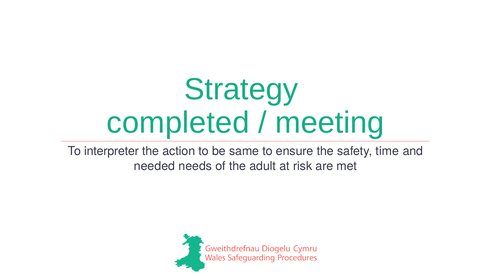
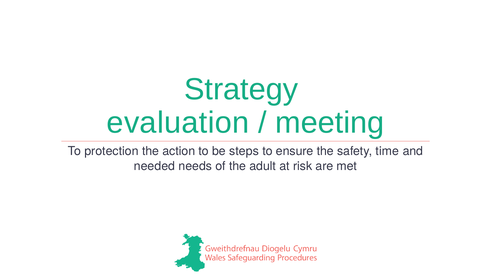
completed: completed -> evaluation (178, 123)
interpreter: interpreter -> protection (112, 151)
same: same -> steps (244, 151)
